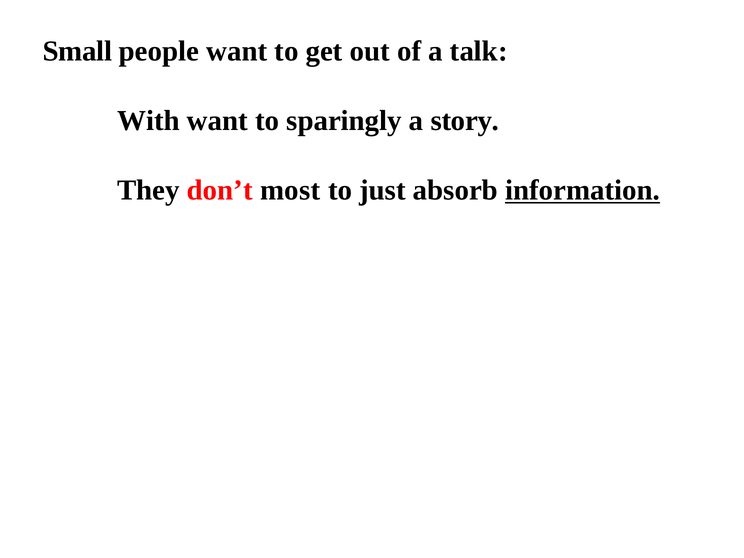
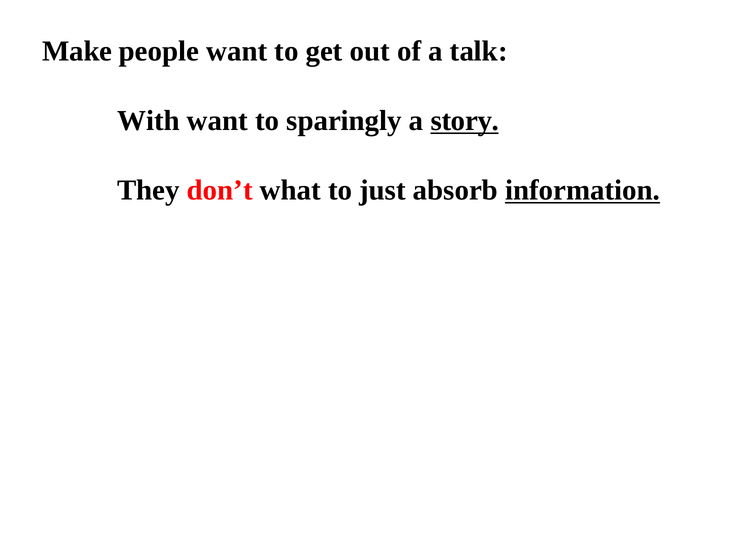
Small: Small -> Make (77, 51)
story underline: none -> present (465, 121)
most: most -> what (290, 190)
